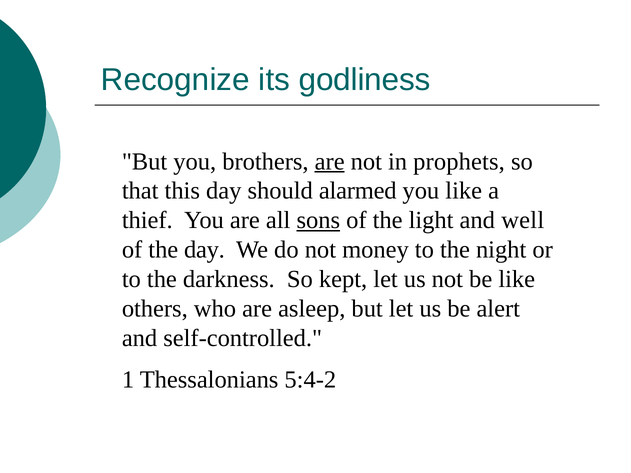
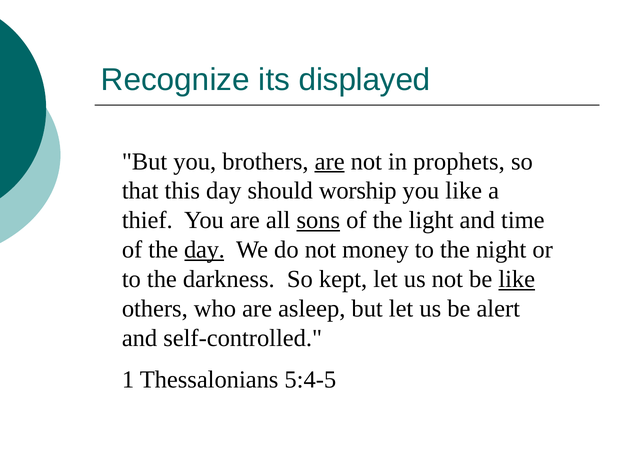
godliness: godliness -> displayed (365, 80)
alarmed: alarmed -> worship (358, 191)
well: well -> time (523, 220)
day underline: none -> present (204, 250)
like underline: none -> present (517, 279)
5:4-2: 5:4-2 -> 5:4-5 (310, 380)
